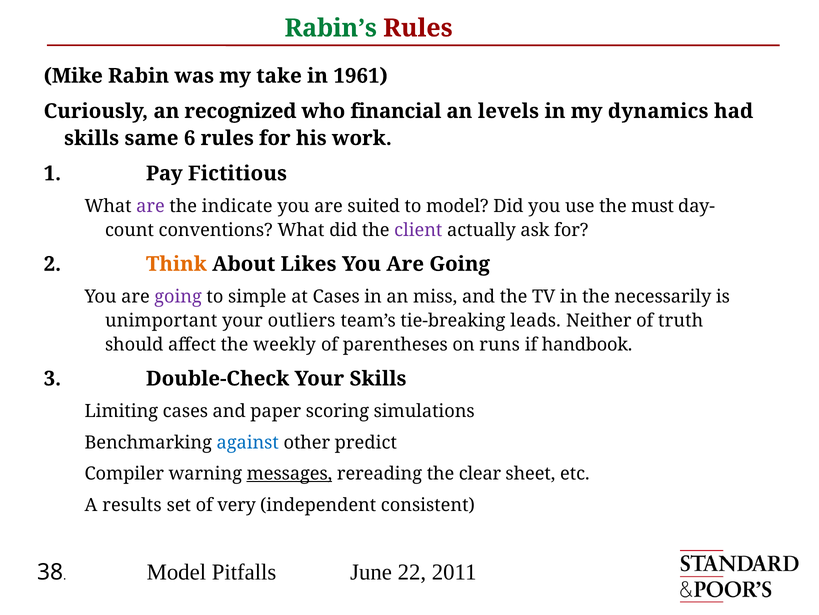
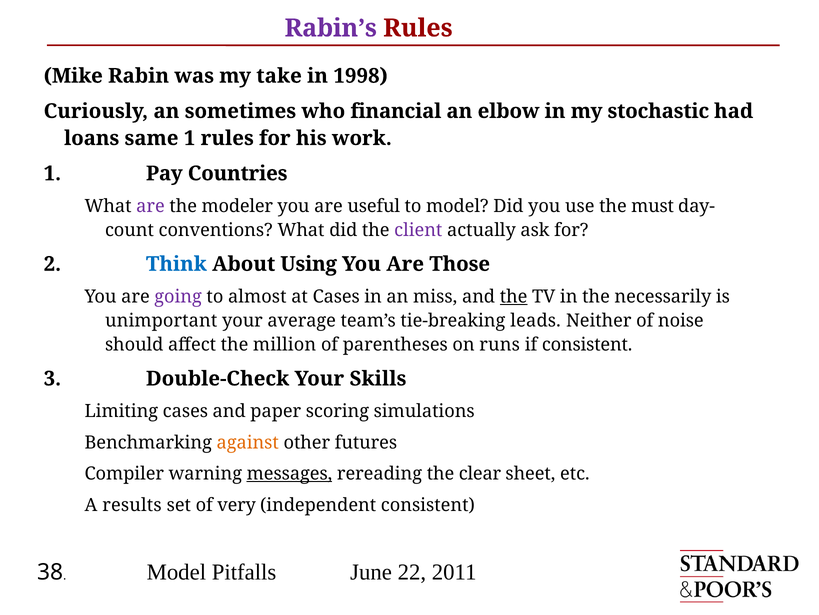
Rabin’s colour: green -> purple (331, 28)
1961: 1961 -> 1998 (361, 76)
recognized: recognized -> sometimes (240, 111)
levels: levels -> elbow (509, 111)
dynamics: dynamics -> stochastic (658, 111)
skills: skills -> loans (92, 138)
same 6: 6 -> 1 (190, 138)
Fictitious: Fictitious -> Countries (238, 173)
indicate: indicate -> modeler (237, 206)
suited: suited -> useful (374, 206)
Think colour: orange -> blue (176, 264)
Likes: Likes -> Using (309, 264)
Going: Going -> Those (460, 264)
simple: simple -> almost (257, 296)
the underline: none -> present (514, 296)
outliers: outliers -> average (302, 320)
truth: truth -> noise (681, 320)
weekly: weekly -> million (285, 344)
if handbook: handbook -> consistent (587, 344)
against colour: blue -> orange (248, 442)
predict: predict -> futures (366, 442)
